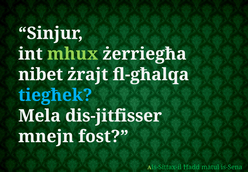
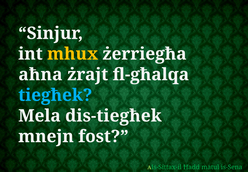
mhux colour: light green -> yellow (73, 54)
nibet: nibet -> aħna (40, 74)
dis-jitfisser: dis-jitfisser -> dis-tiegħek (113, 116)
